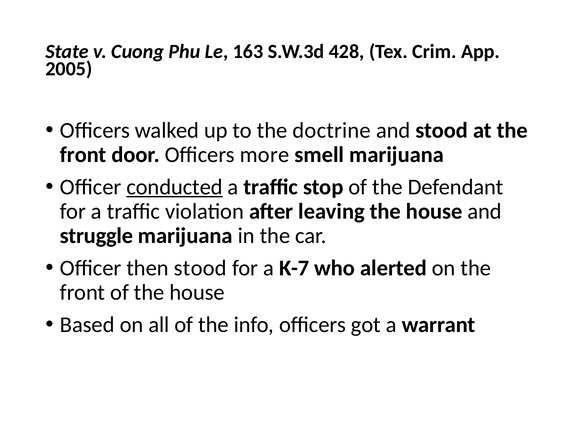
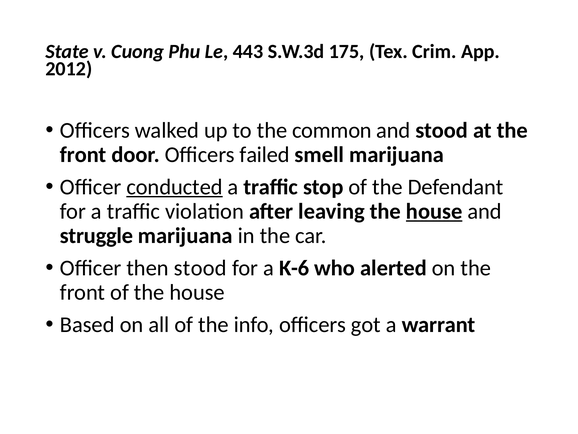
163: 163 -> 443 (248, 51)
428: 428 -> 175 (347, 51)
2005: 2005 -> 2012 (69, 69)
doctrine: doctrine -> common (332, 130)
more: more -> failed (265, 155)
house underline: none -> present (434, 211)
K-7: K-7 -> K-6 (294, 268)
